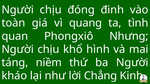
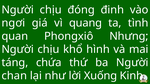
toàn: toàn -> ngơi (13, 23)
niềm: niềm -> chứa (49, 63)
kháo: kháo -> chan (14, 76)
Chẳng: Chẳng -> Xuống (101, 76)
